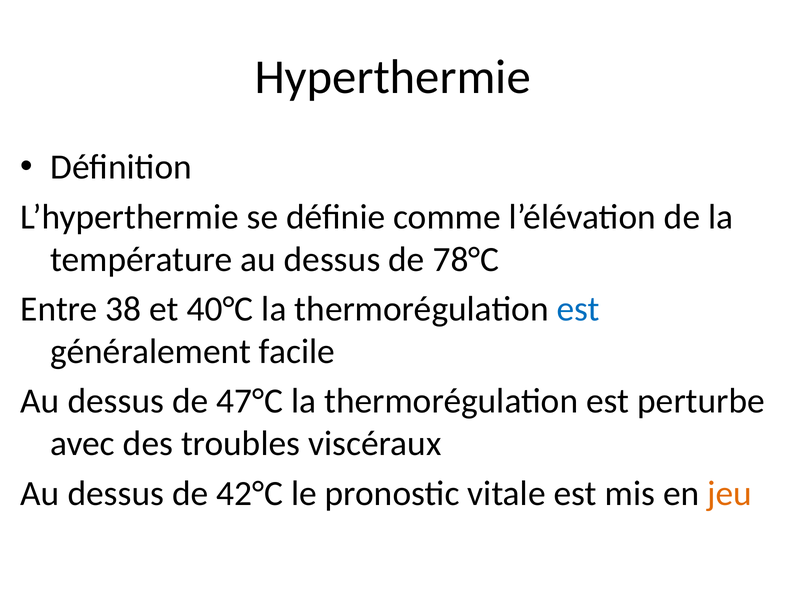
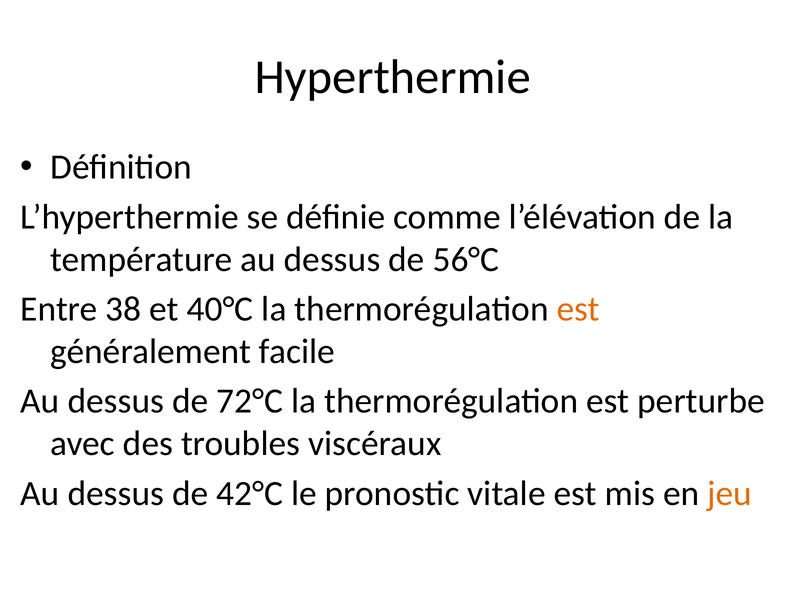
78°C: 78°C -> 56°C (466, 259)
est colour: blue -> orange (578, 309)
47°C: 47°C -> 72°C (250, 401)
